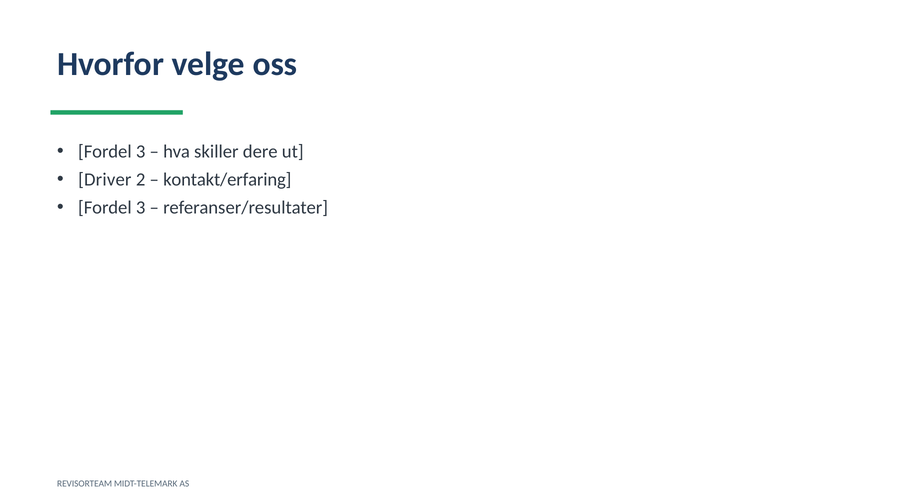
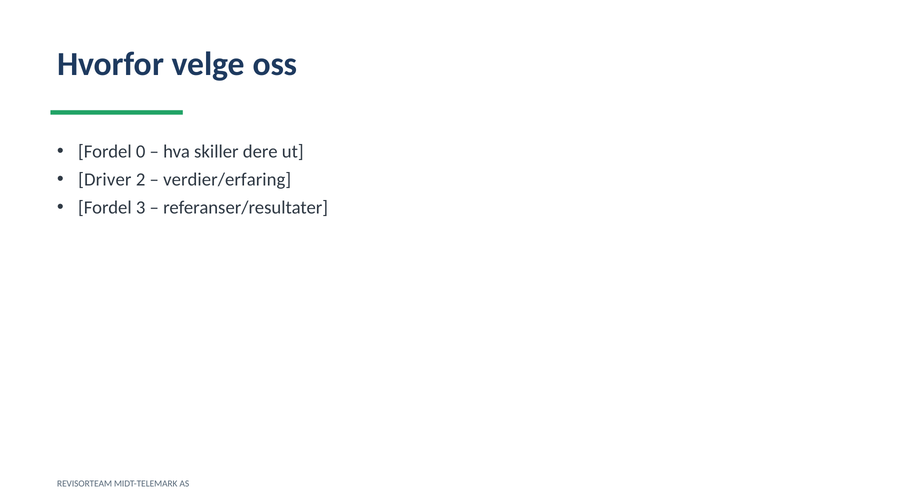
3: 3 -> 0 (141, 152)
kontakt/erfaring: kontakt/erfaring -> verdier/erfaring (227, 180)
